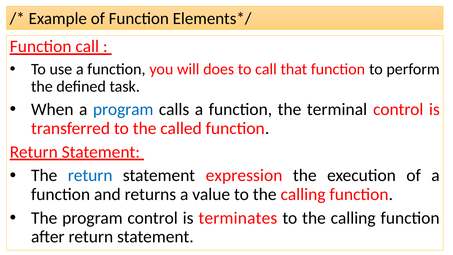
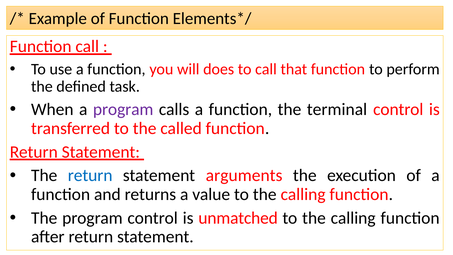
program colour: blue -> purple (123, 109)
expression: expression -> arguments (244, 175)
terminates: terminates -> unmatched (238, 218)
